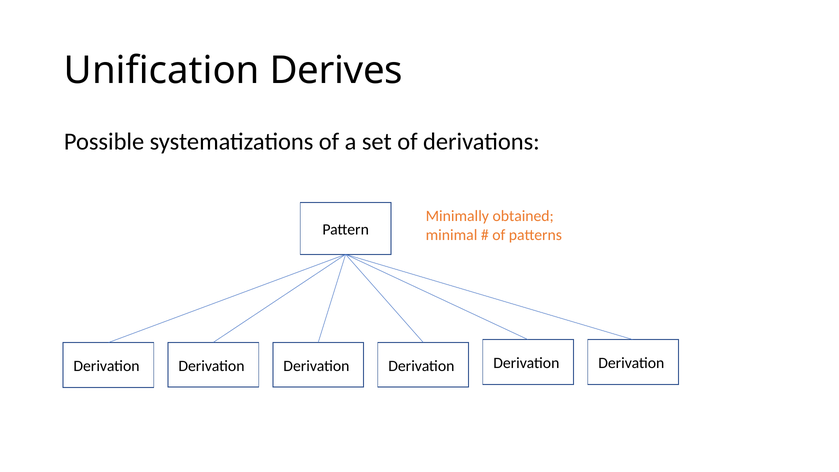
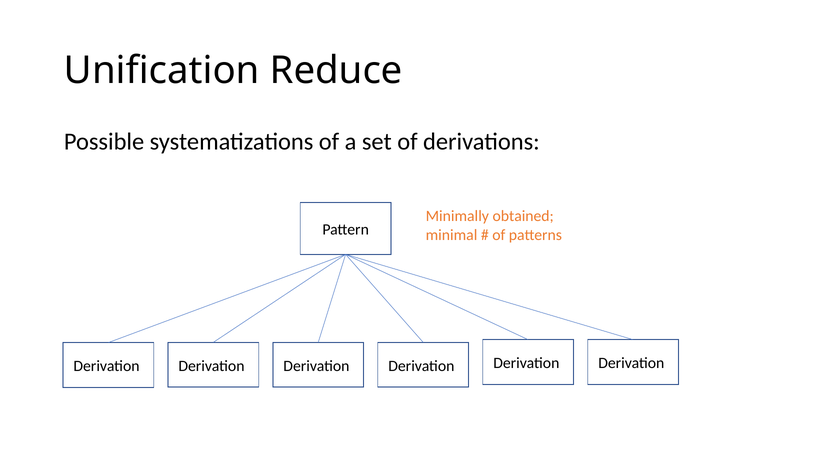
Derives: Derives -> Reduce (336, 70)
